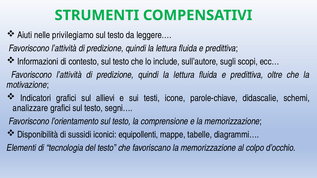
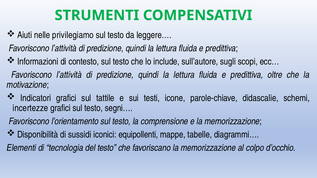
allievi: allievi -> tattile (105, 98)
analizzare: analizzare -> incertezze (30, 108)
